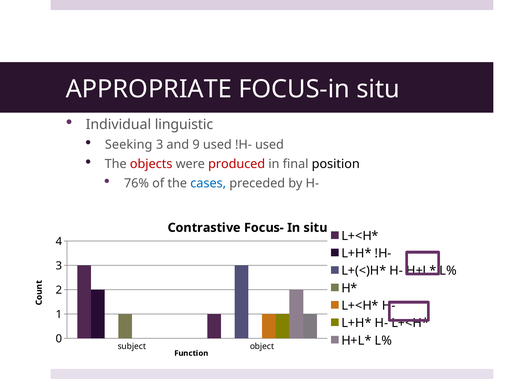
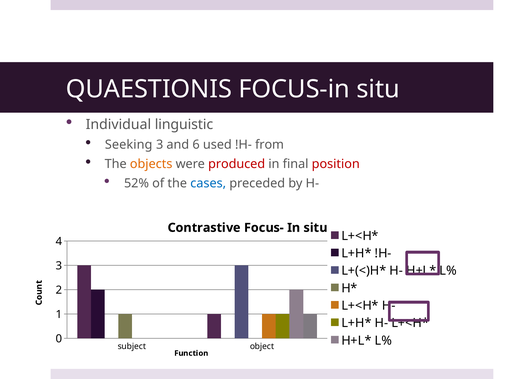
APPROPRIATE: APPROPRIATE -> QUAESTIONIS (149, 89)
9: 9 -> 6 (196, 145)
!H- used: used -> from (270, 145)
objects colour: red -> orange (151, 164)
position colour: black -> red (336, 164)
76%: 76% -> 52% (136, 184)
